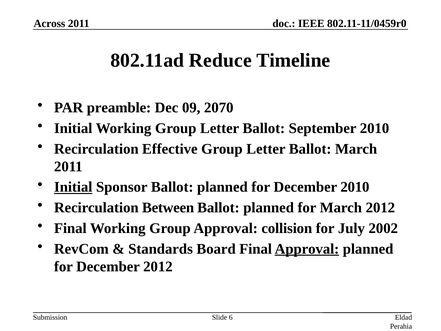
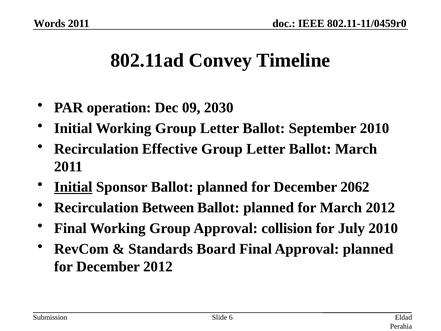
Across: Across -> Words (49, 24)
Reduce: Reduce -> Convey (221, 60)
preamble: preamble -> operation (119, 108)
2070: 2070 -> 2030 (219, 108)
December 2010: 2010 -> 2062 (355, 187)
July 2002: 2002 -> 2010 (383, 228)
Approval underline: present -> none (307, 249)
